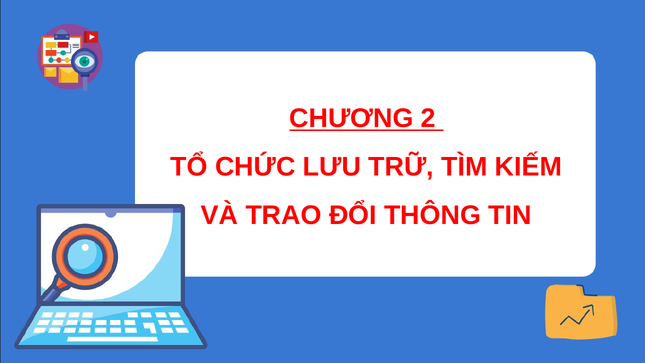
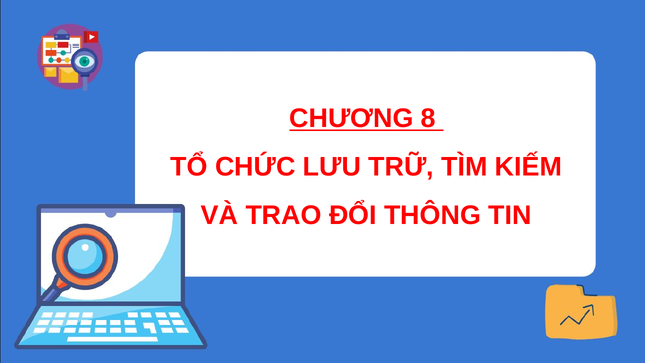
2: 2 -> 8 (428, 118)
